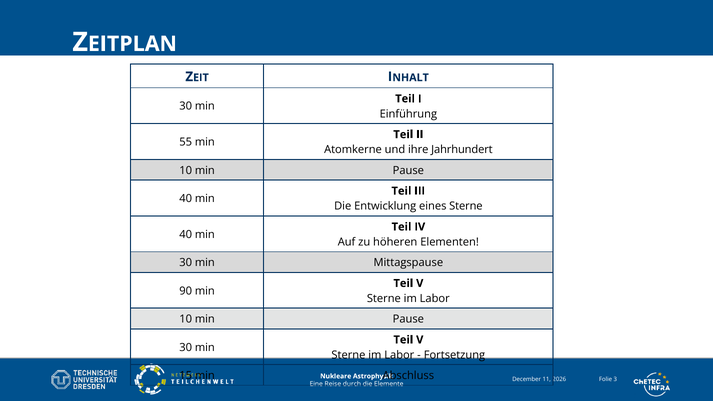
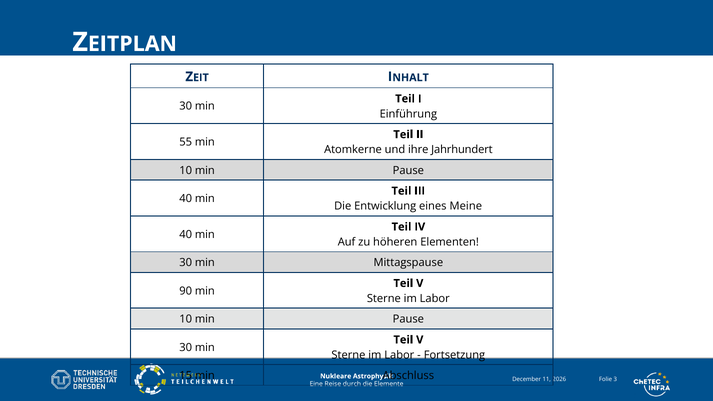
eines Sterne: Sterne -> Meine (466, 206)
